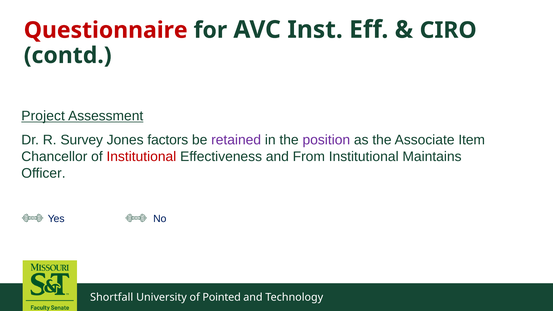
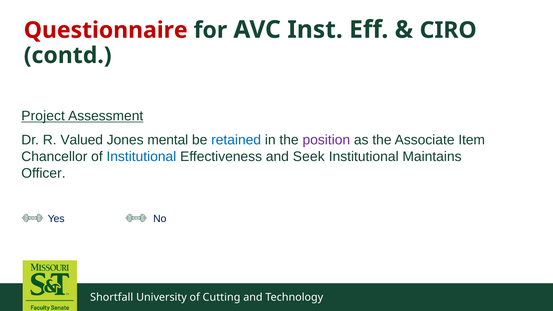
Survey: Survey -> Valued (82, 140)
factors: factors -> mental (168, 140)
retained colour: purple -> blue (236, 140)
Institutional colour: red -> blue (141, 157)
From: From -> Seek (309, 157)
Pointed: Pointed -> Cutting (222, 297)
